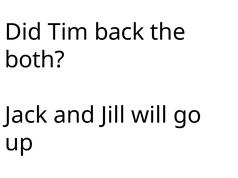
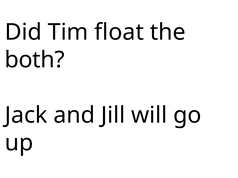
back: back -> float (119, 32)
